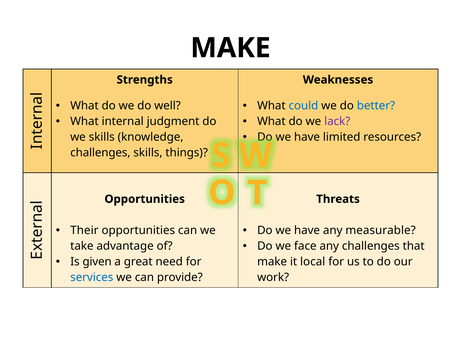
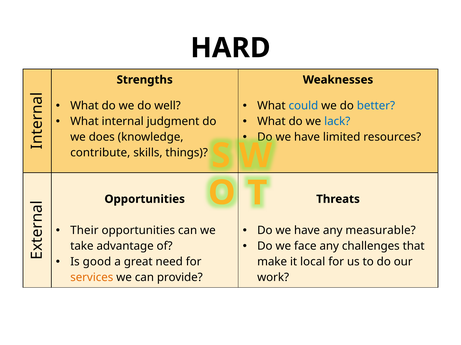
MAKE: MAKE -> HARD (230, 48)
lack colour: purple -> blue (337, 122)
we skills: skills -> does (102, 137)
challenges: challenges -> contribute (100, 153)
given: given -> good (97, 262)
services colour: blue -> orange (92, 278)
